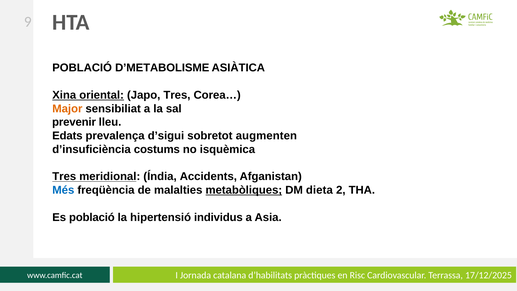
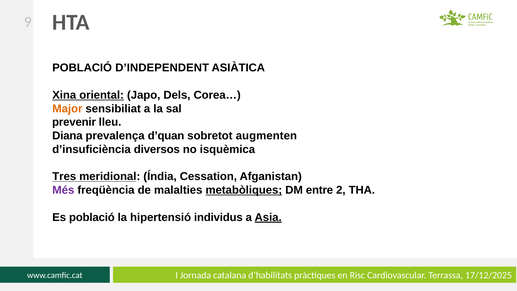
D’METABOLISME: D’METABOLISME -> D’INDEPENDENT (162, 68)
Japo Tres: Tres -> Dels (177, 95)
Edats: Edats -> Diana (67, 136)
d’sigui: d’sigui -> d’quan (166, 136)
costums: costums -> diversos (157, 149)
Accidents: Accidents -> Cessation (208, 176)
Més colour: blue -> purple (63, 190)
dieta: dieta -> entre (320, 190)
Asia underline: none -> present (268, 217)
